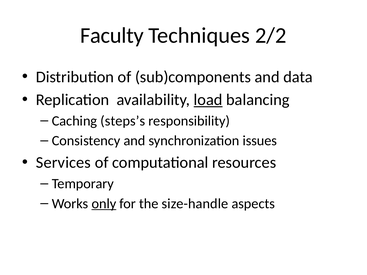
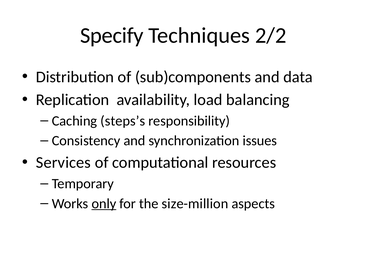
Faculty: Faculty -> Specify (112, 36)
load underline: present -> none (208, 100)
size-handle: size-handle -> size-million (195, 204)
